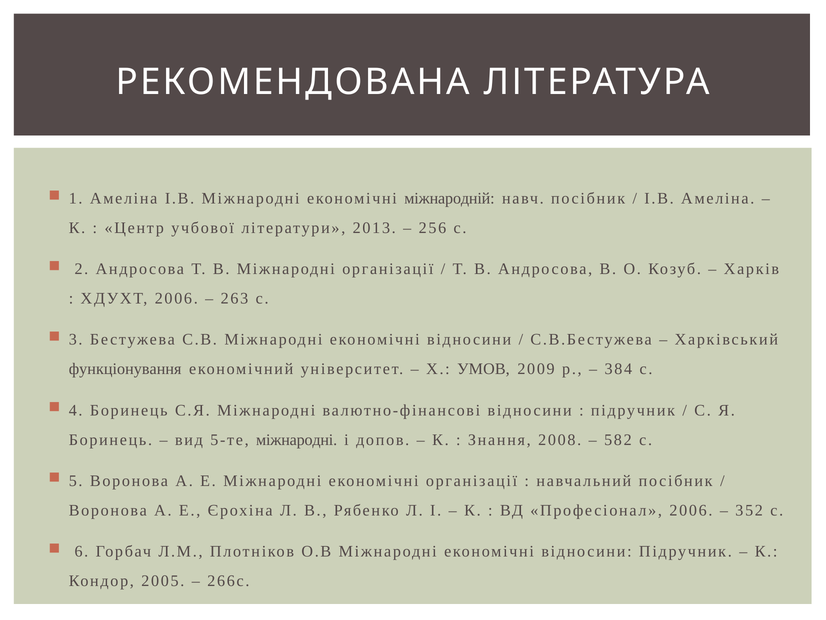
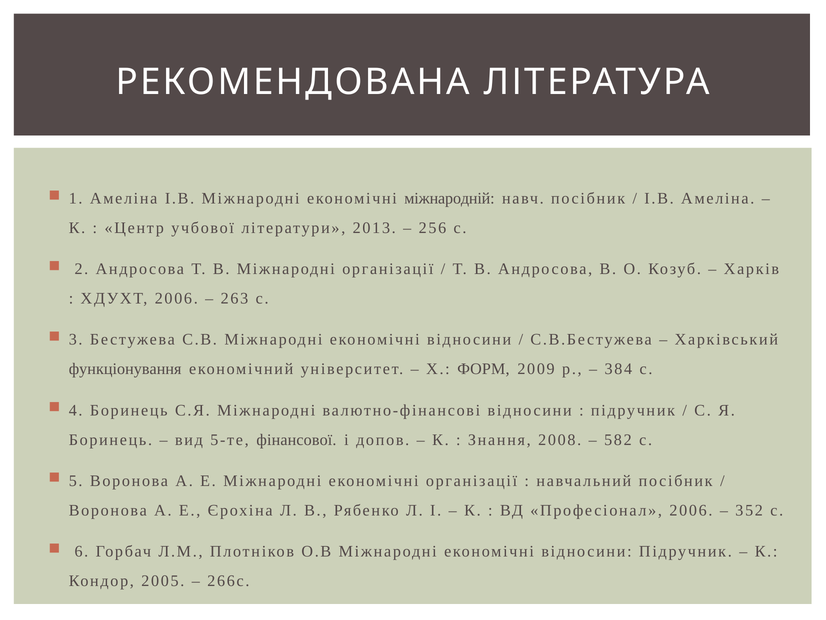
УМОВ: УМОВ -> ФОРМ (483, 369)
5-те міжнародні: міжнародні -> фінансової (296, 439)
